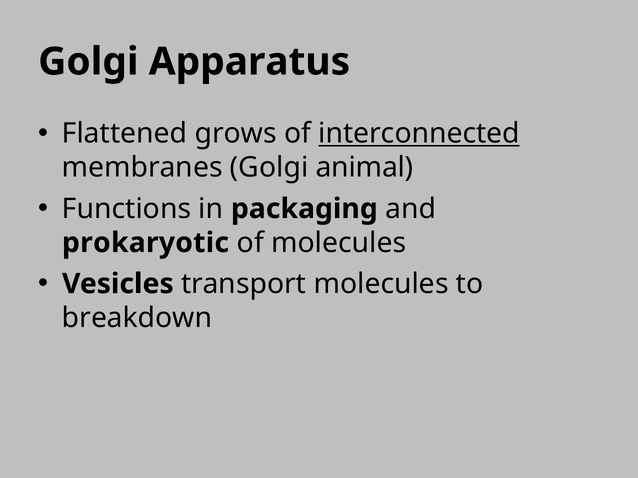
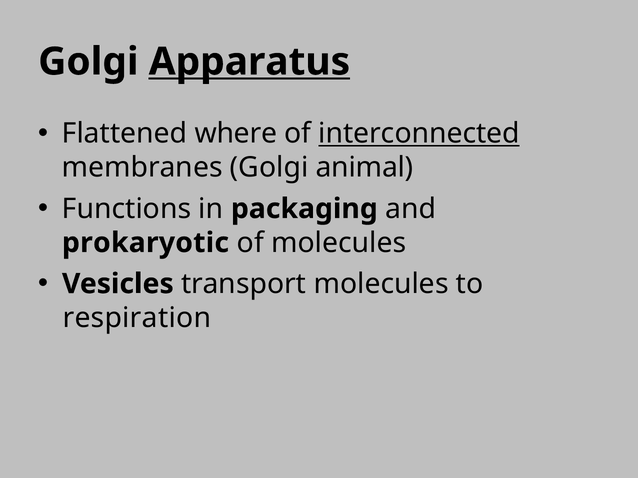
Apparatus underline: none -> present (249, 62)
grows: grows -> where (236, 134)
breakdown: breakdown -> respiration (137, 318)
